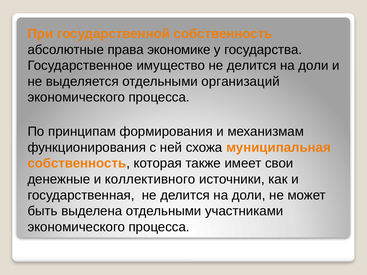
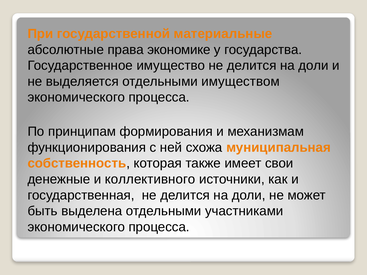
государственной собственность: собственность -> материальные (223, 34)
организаций: организаций -> имуществом (241, 82)
